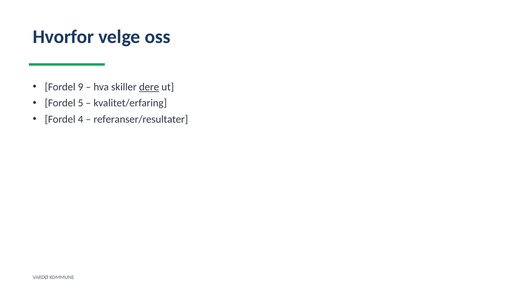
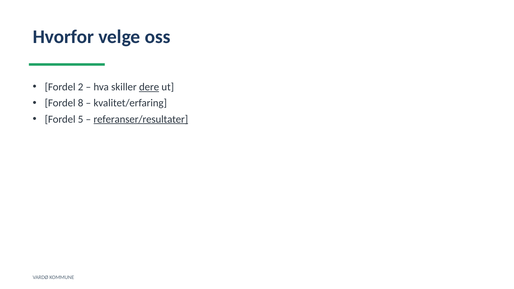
9: 9 -> 2 (81, 87)
5: 5 -> 8 (81, 103)
4: 4 -> 5 (81, 119)
referanser/resultater underline: none -> present (141, 119)
